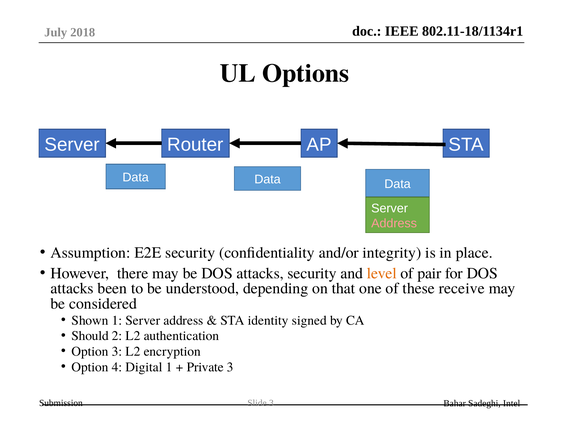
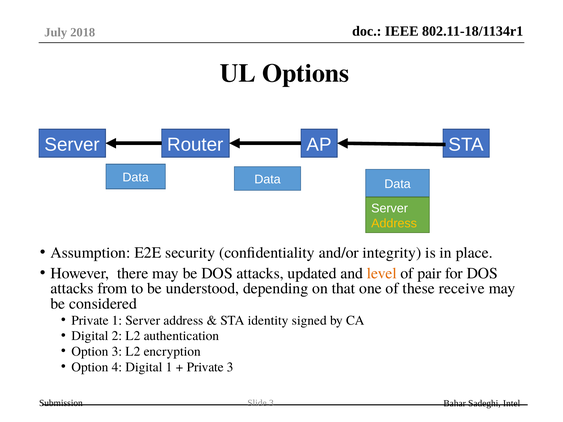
Address colour: pink -> yellow (394, 223)
attacks security: security -> updated (312, 273)
been: been -> from (112, 289)
Shown: Shown -> Private (90, 321)
Should: Should -> Digital (90, 336)
